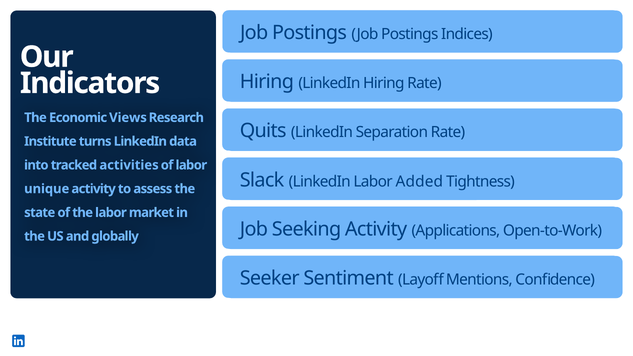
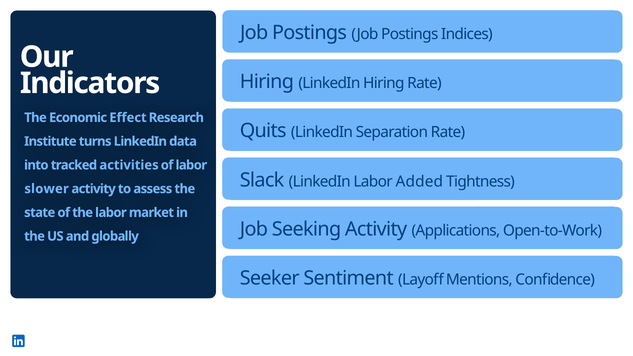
Views: Views -> Effect (128, 118)
unique: unique -> slower (47, 189)
